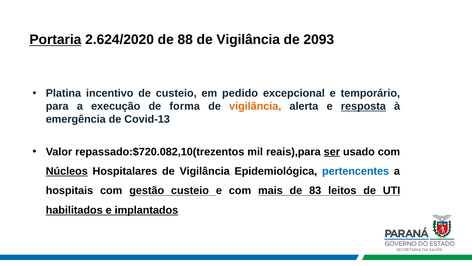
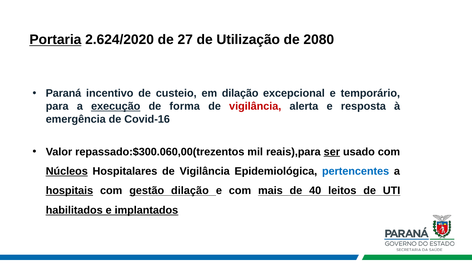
88: 88 -> 27 (185, 40)
Vigilância: Vigilância -> Utilização (248, 40)
2093: 2093 -> 2080 (319, 40)
Platina: Platina -> Paraná (63, 93)
em pedido: pedido -> dilação (240, 93)
execução underline: none -> present (116, 106)
vigilância colour: orange -> red (255, 106)
resposta underline: present -> none (363, 106)
Covid-13: Covid-13 -> Covid-16 (147, 119)
repassado:$720.082,10(trezentos: repassado:$720.082,10(trezentos -> repassado:$300.060,00(trezentos (160, 151)
hospitais underline: none -> present (69, 190)
gestão custeio: custeio -> dilação (190, 190)
83: 83 -> 40 (315, 190)
